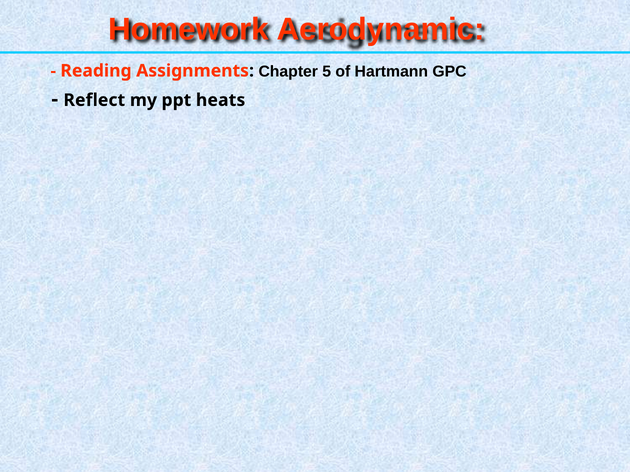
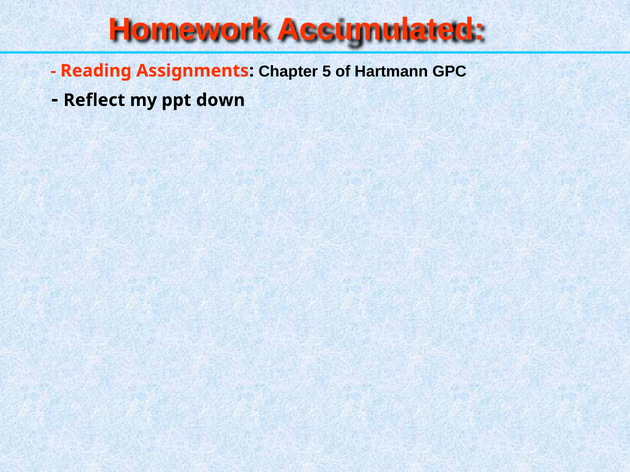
Aerodynamic: Aerodynamic -> Accumulated (381, 29)
heats: heats -> down (221, 100)
